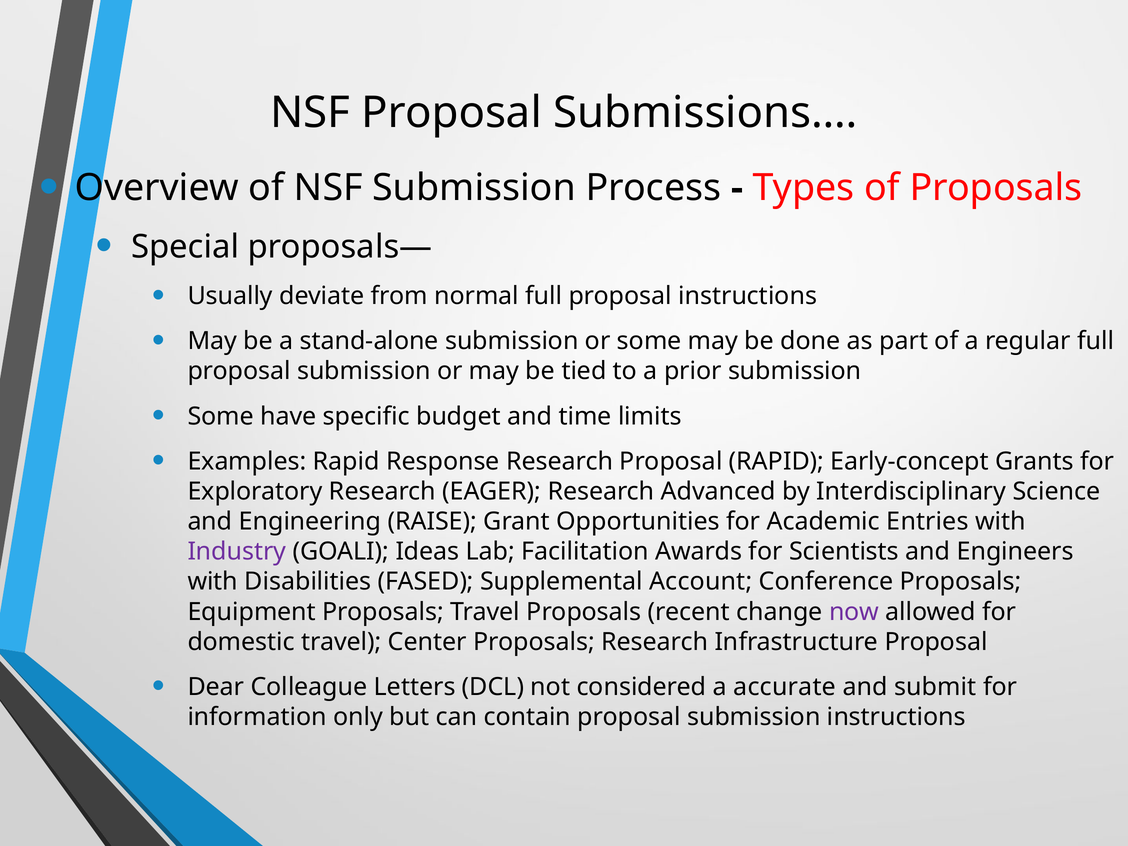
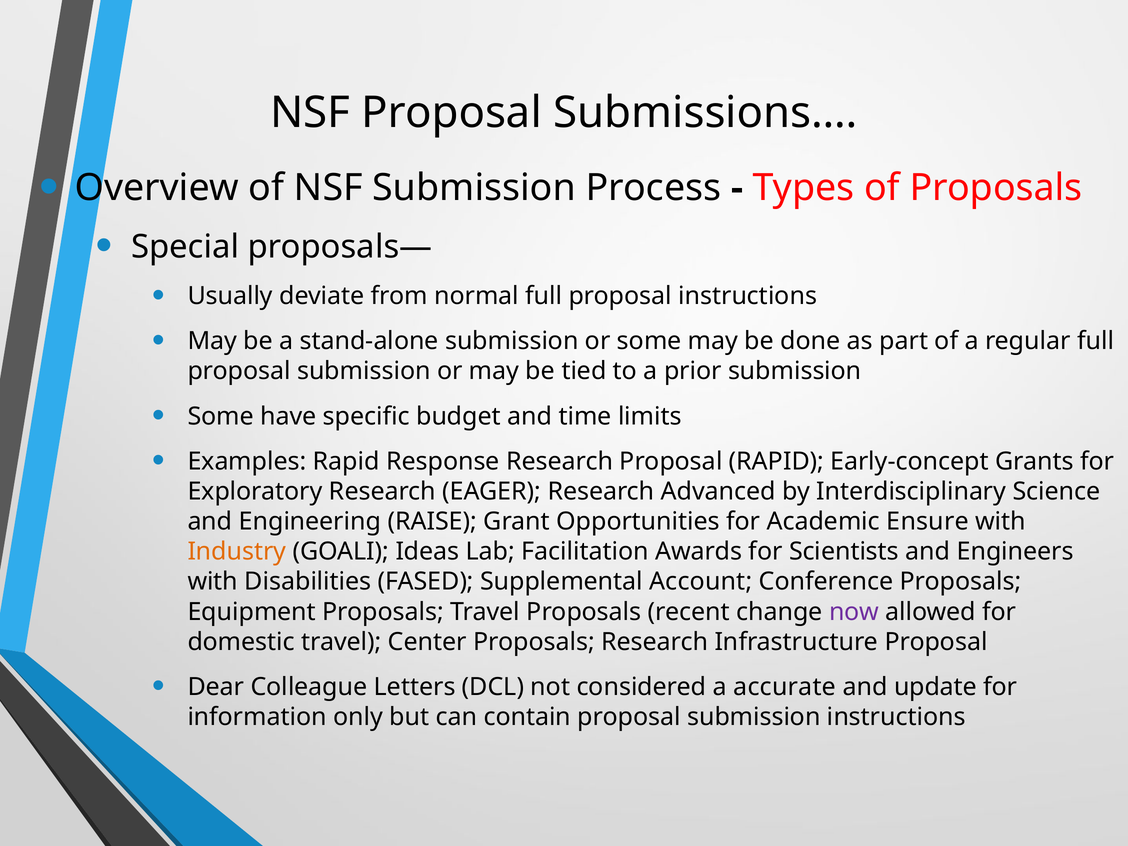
Entries: Entries -> Ensure (928, 522)
Industry colour: purple -> orange (237, 552)
submit: submit -> update (935, 687)
